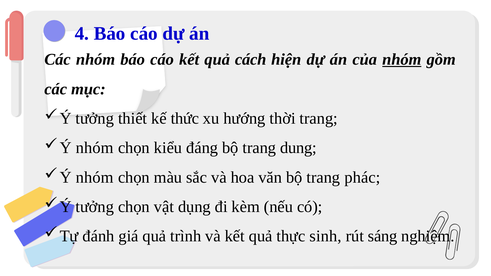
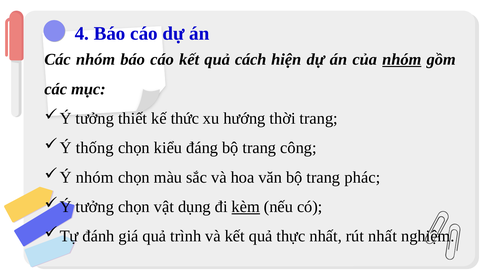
nhóm: nhóm -> thống (95, 148)
dung: dung -> công (298, 148)
kèm underline: none -> present (246, 207)
thực sinh: sinh -> nhất (326, 236)
rút sáng: sáng -> nhất (383, 236)
